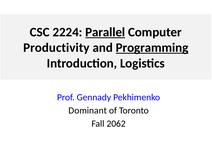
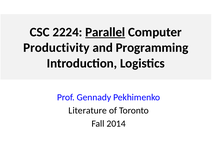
Programming underline: present -> none (152, 48)
Dominant: Dominant -> Literature (88, 110)
2062: 2062 -> 2014 (116, 124)
